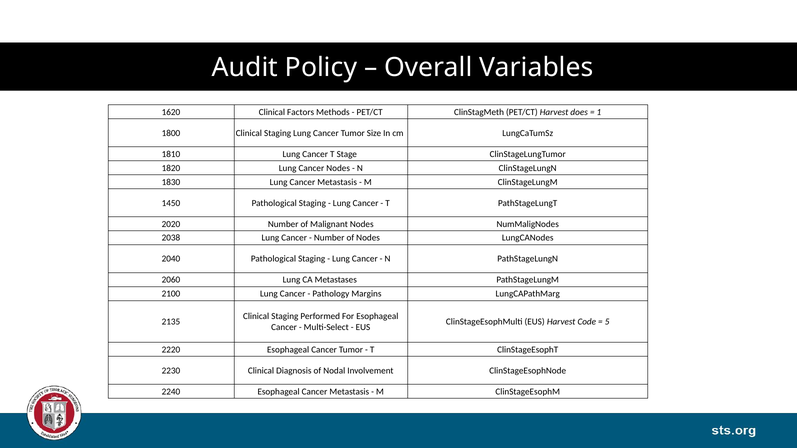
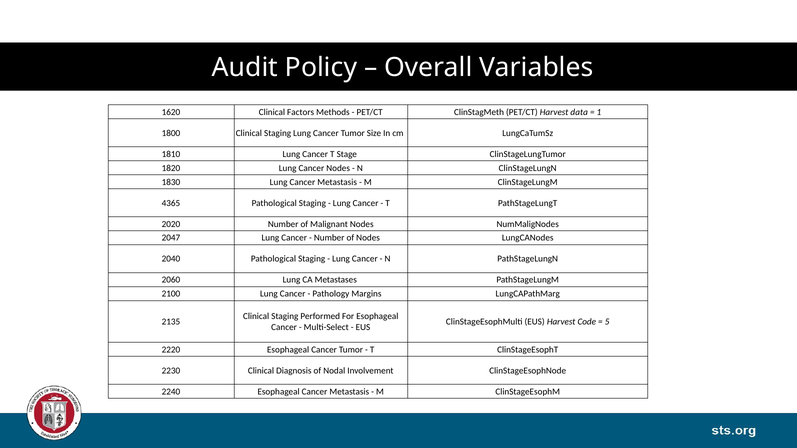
does: does -> data (579, 112)
1450: 1450 -> 4365 (171, 203)
2038: 2038 -> 2047 (171, 238)
